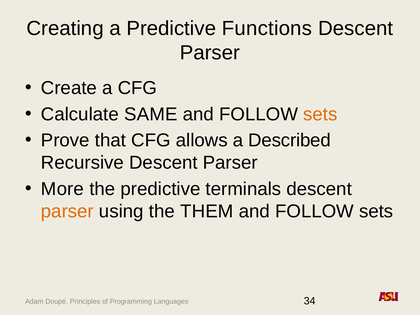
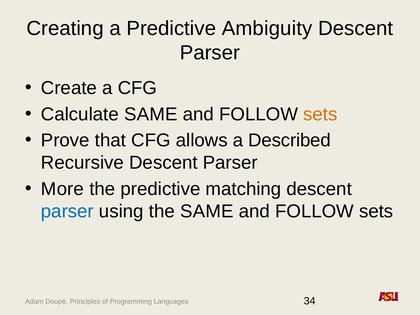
Functions: Functions -> Ambiguity (267, 28)
terminals: terminals -> matching (243, 189)
parser colour: orange -> blue (67, 211)
the THEM: THEM -> SAME (207, 211)
